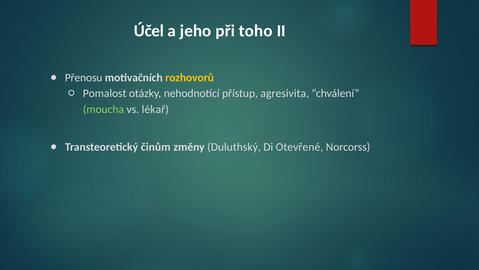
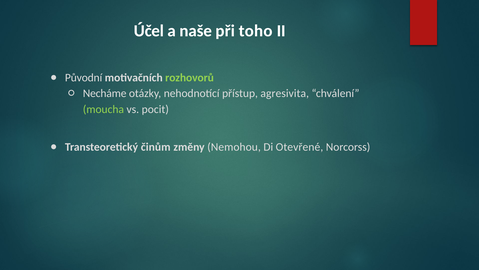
jeho: jeho -> naše (196, 31)
Přenosu: Přenosu -> Původní (84, 77)
rozhovorů colour: yellow -> light green (190, 77)
Pomalost: Pomalost -> Necháme (105, 93)
lékař: lékař -> pocit (155, 109)
Duluthský: Duluthský -> Nemohou (234, 147)
